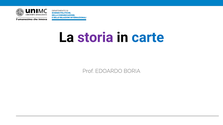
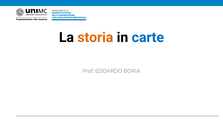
storia colour: purple -> orange (95, 38)
